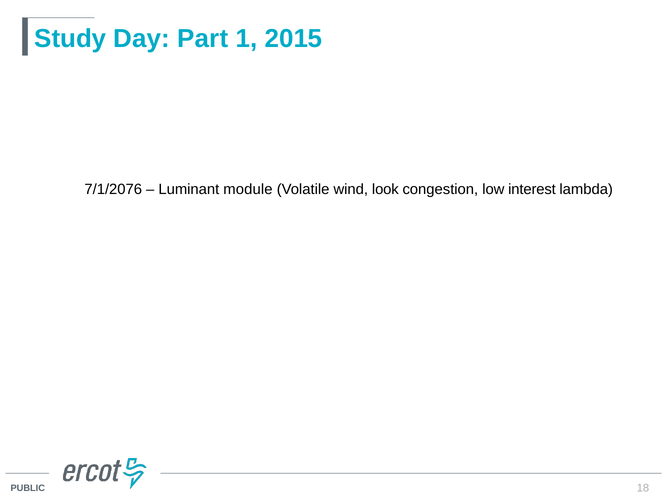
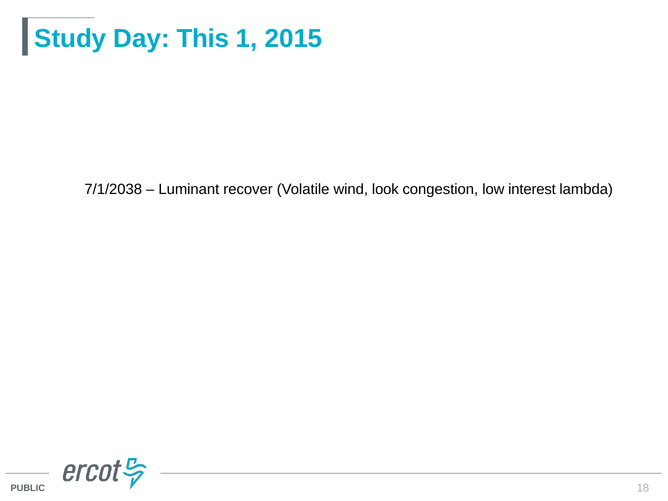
Part: Part -> This (203, 39)
7/1/2076: 7/1/2076 -> 7/1/2038 (113, 189)
module: module -> recover (248, 189)
